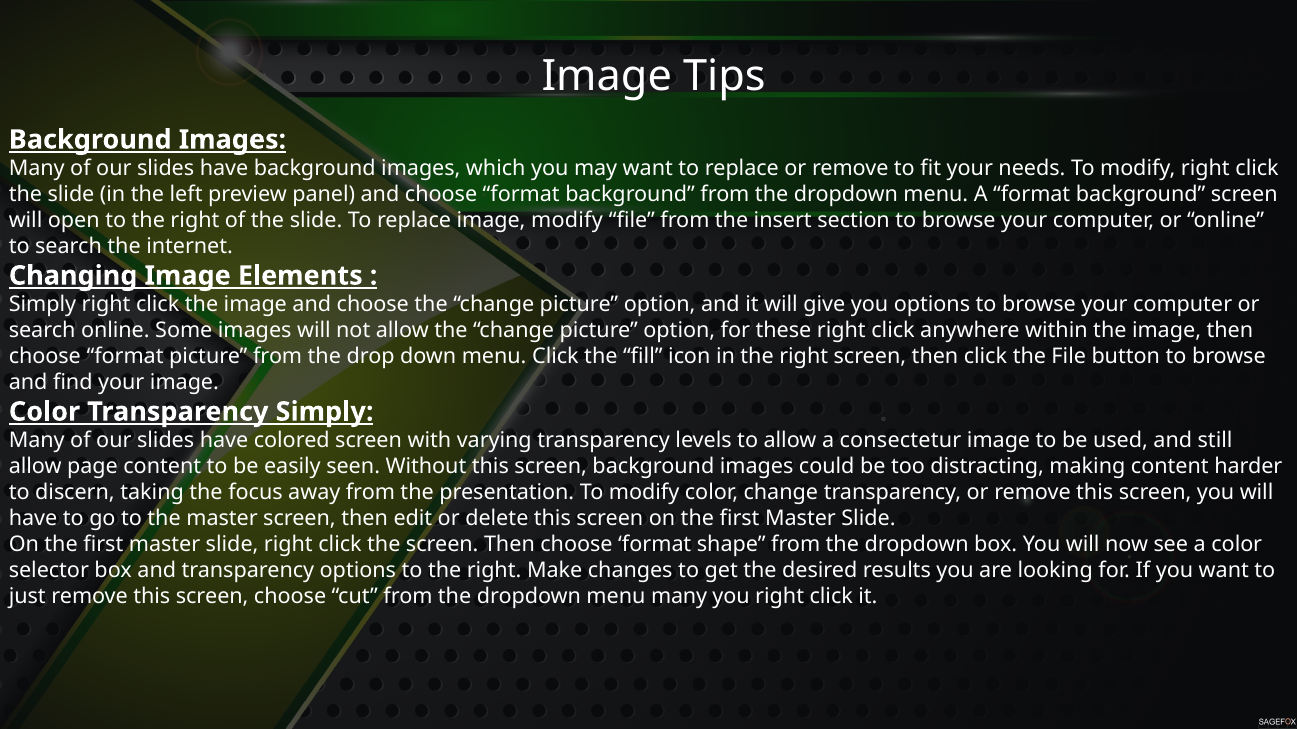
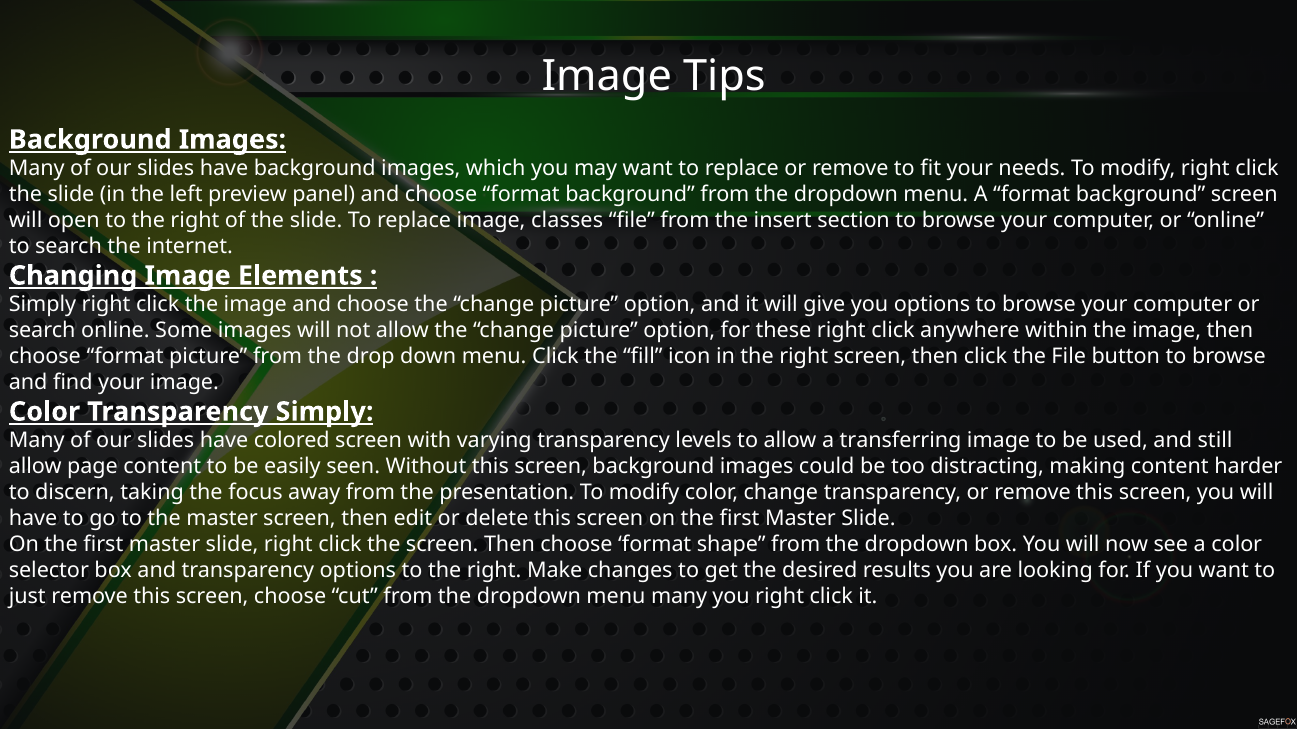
image modify: modify -> classes (567, 220)
consectetur: consectetur -> transferring (901, 441)
